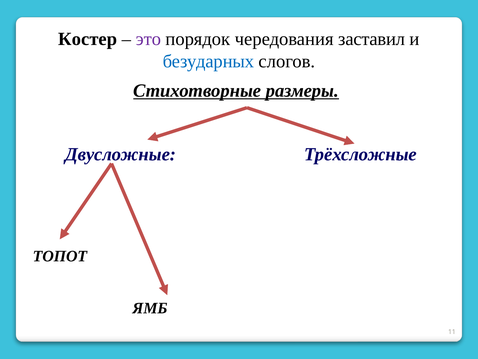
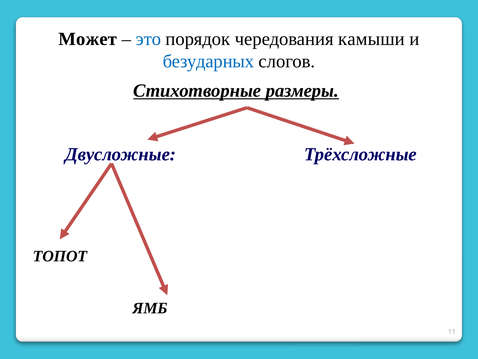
Костер: Костер -> Может (88, 39)
это colour: purple -> blue (148, 39)
заставил: заставил -> камыши (372, 39)
